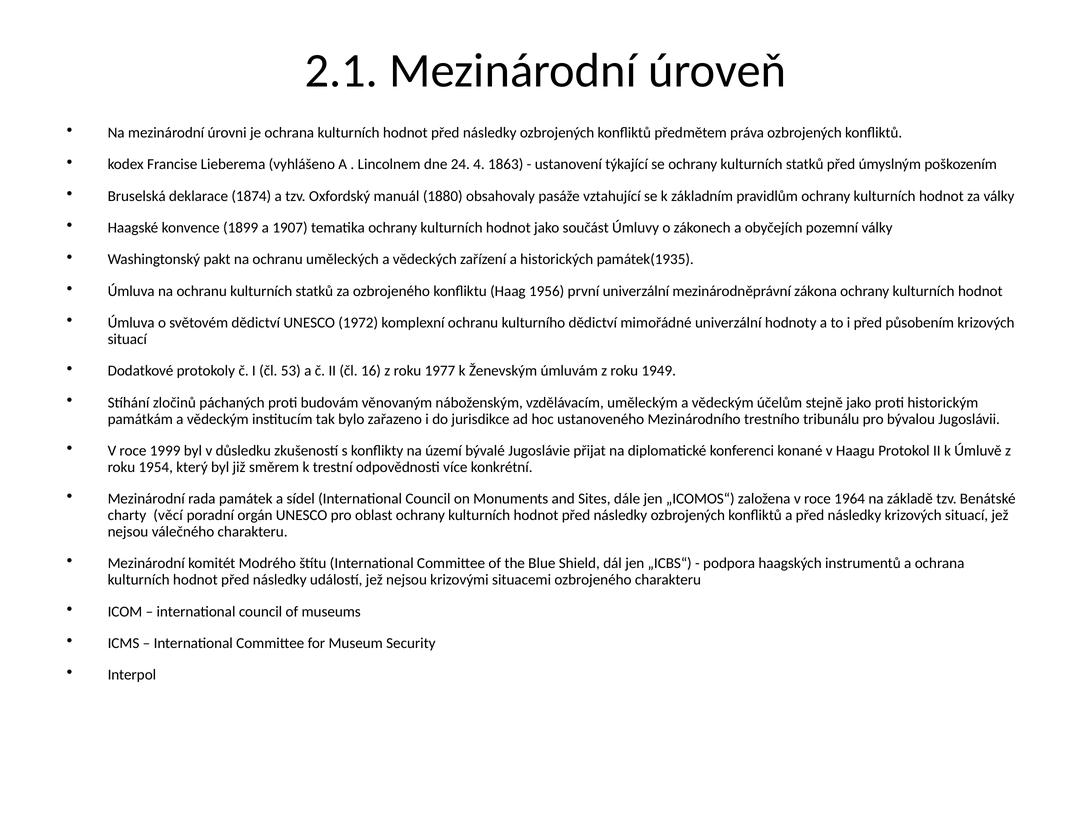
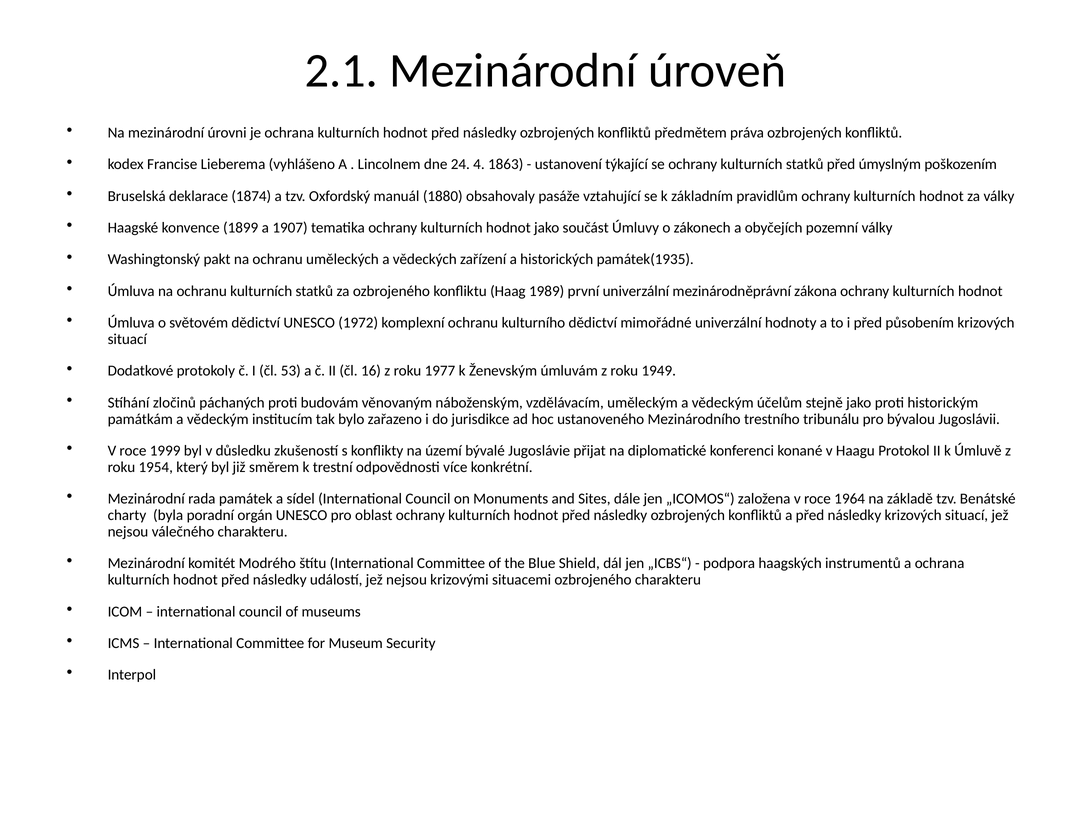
1956: 1956 -> 1989 (547, 291)
věcí: věcí -> byla (168, 515)
